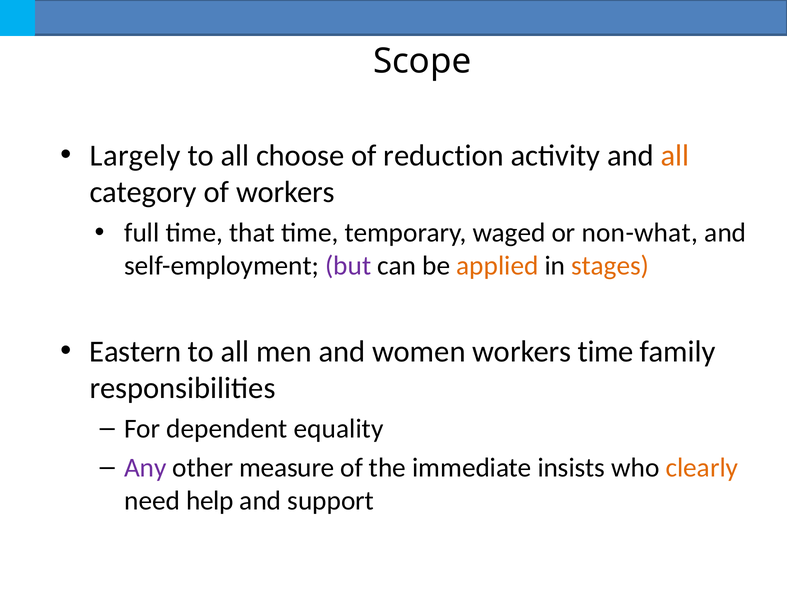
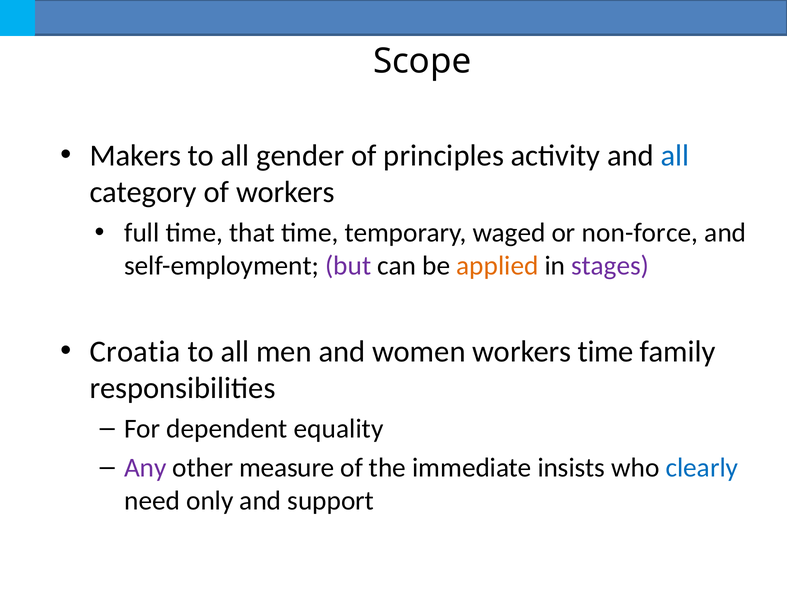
Largely: Largely -> Makers (135, 156)
choose: choose -> gender (300, 156)
reduction: reduction -> principles (444, 156)
all colour: orange -> blue (675, 156)
non-what: non-what -> non-force (640, 233)
stages colour: orange -> purple (610, 266)
Eastern: Eastern -> Croatia (135, 352)
clearly colour: orange -> blue (702, 468)
help: help -> only (210, 501)
